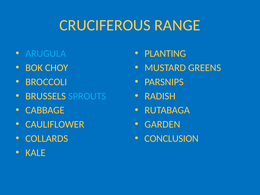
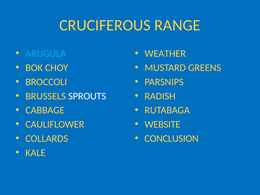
PLANTING: PLANTING -> WEATHER (165, 54)
SPROUTS colour: light blue -> white (87, 96)
GARDEN: GARDEN -> WEBSITE (162, 124)
